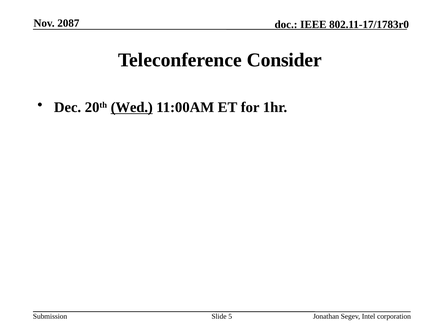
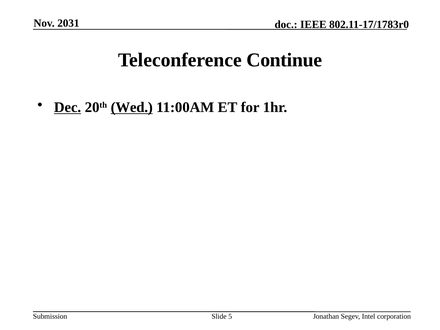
2087: 2087 -> 2031 (68, 23)
Consider: Consider -> Continue (284, 60)
Dec underline: none -> present (68, 107)
